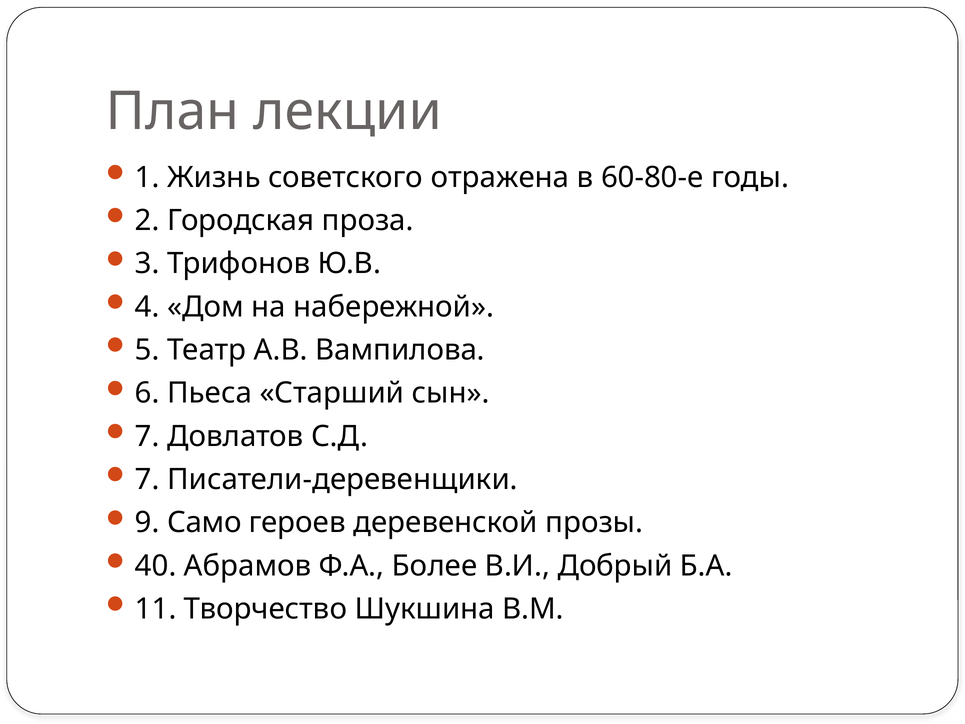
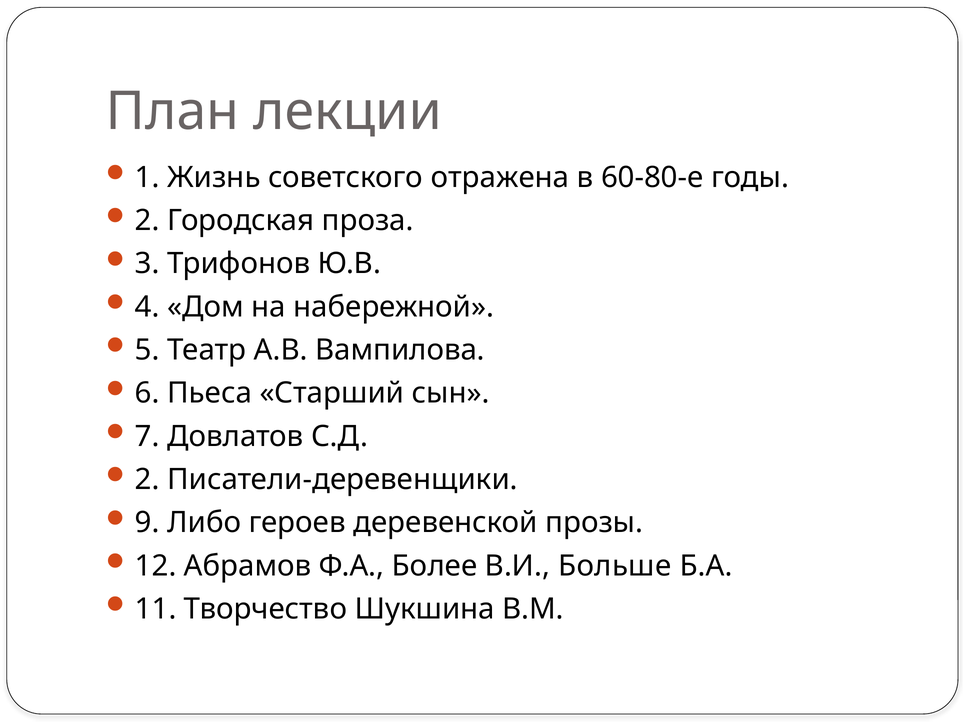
7: 7 -> 2 (147, 479)
Само: Само -> Либо (204, 523)
40: 40 -> 12 (156, 566)
Добрый: Добрый -> Больше (615, 566)
